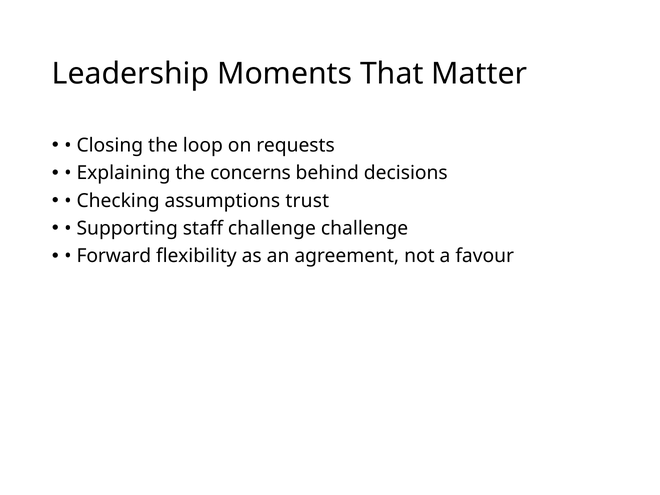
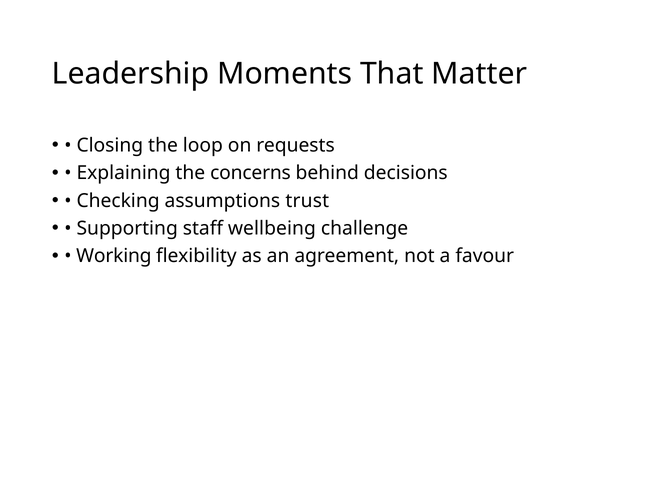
staff challenge: challenge -> wellbeing (272, 228)
Forward: Forward -> Working (114, 256)
